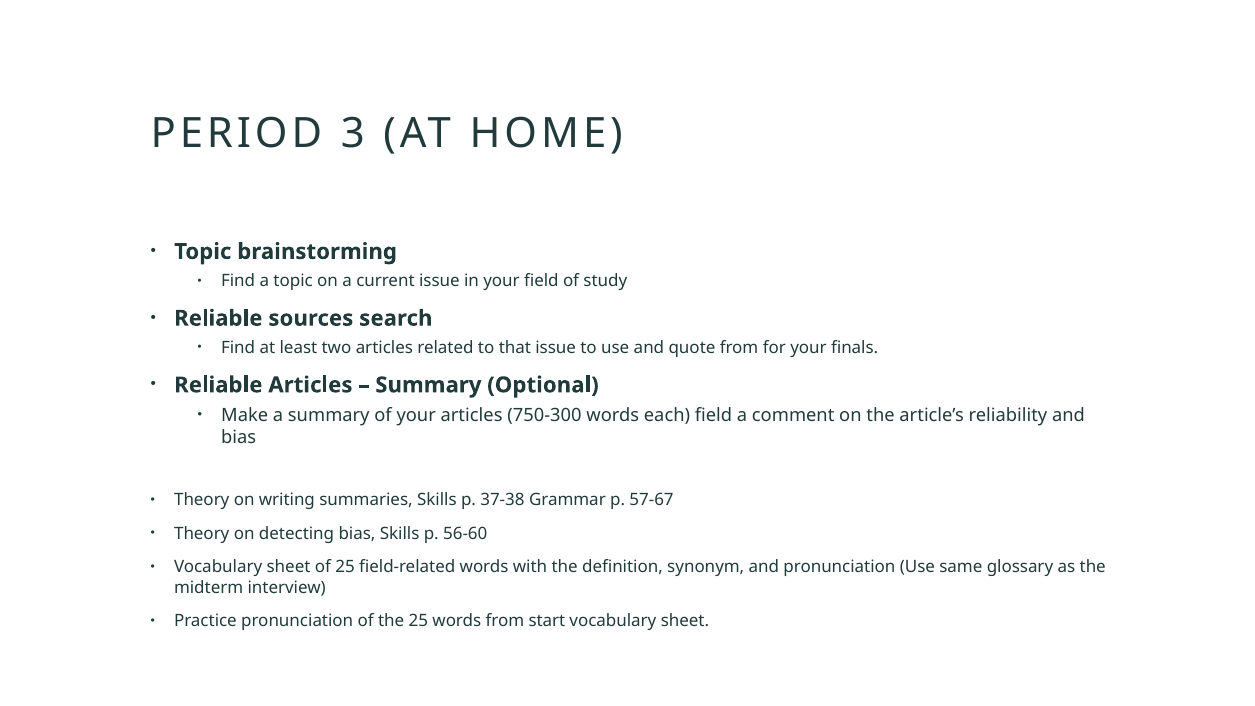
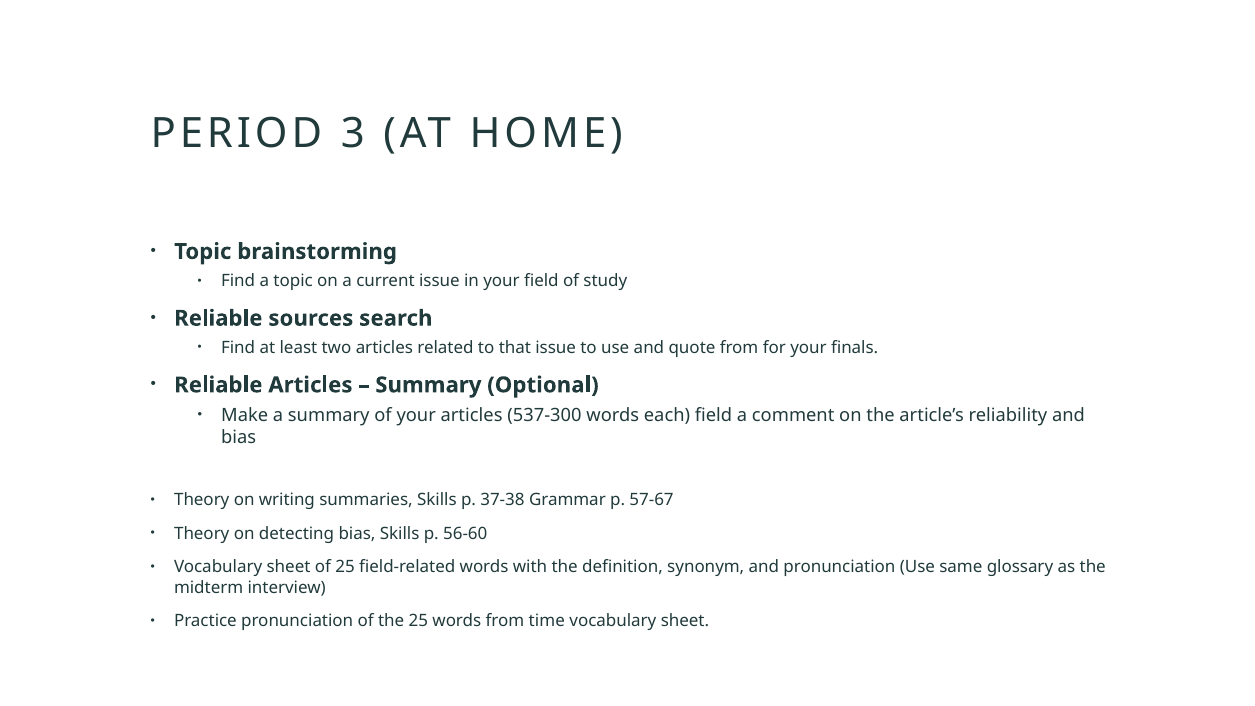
750-300: 750-300 -> 537-300 (544, 416)
start: start -> time (547, 621)
